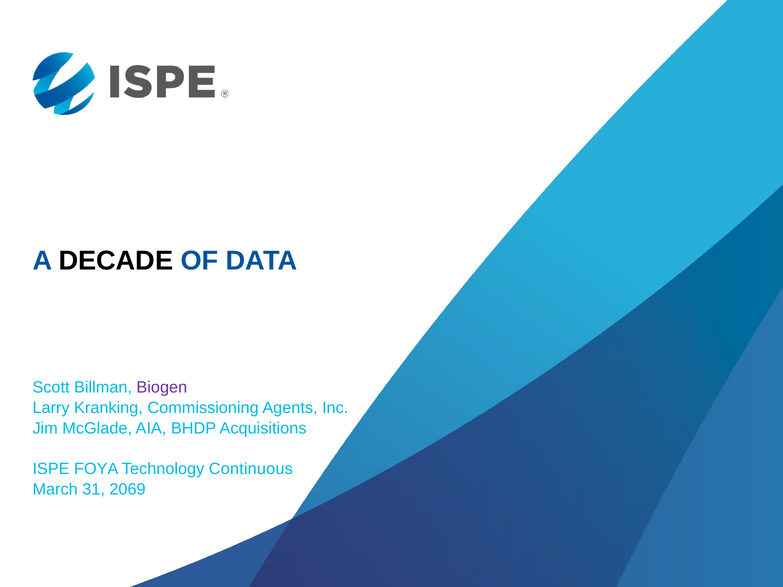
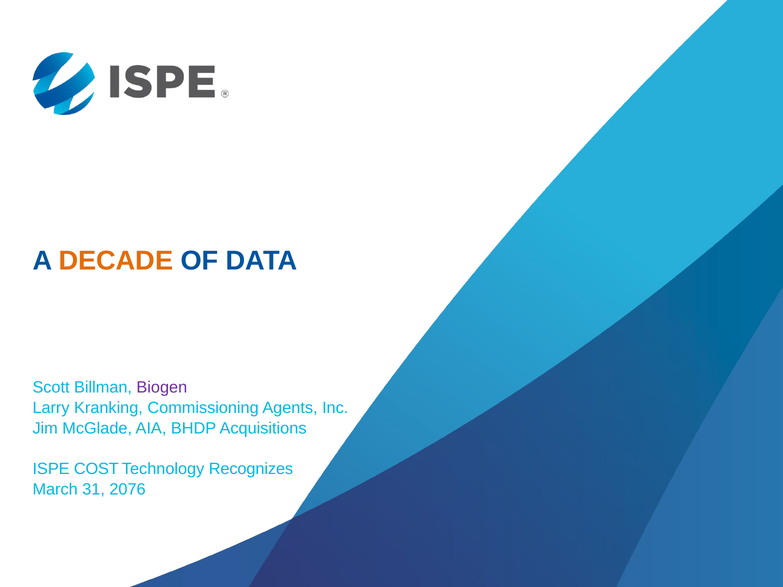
DECADE colour: black -> orange (116, 261)
FOYA: FOYA -> COST (96, 469)
Continuous: Continuous -> Recognizes (251, 469)
2069: 2069 -> 2076 (128, 489)
